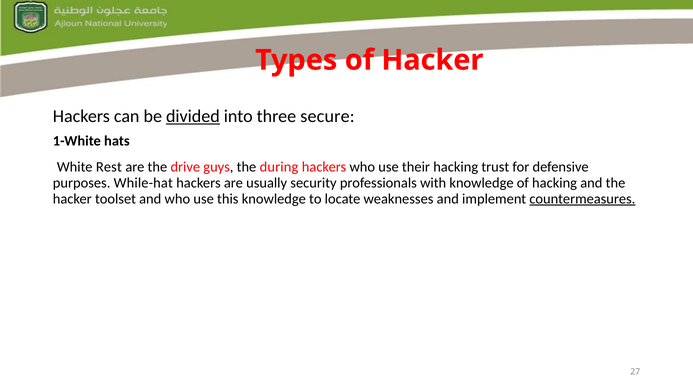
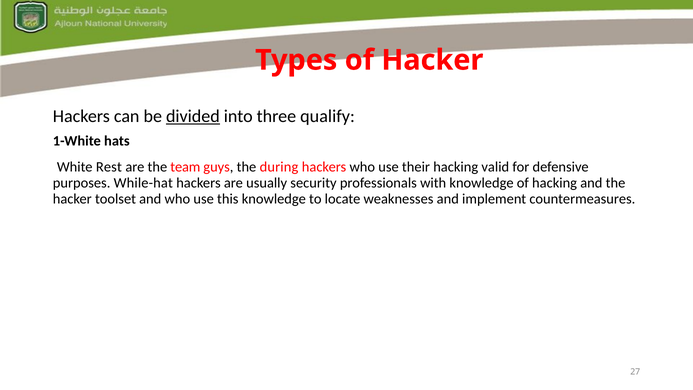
secure: secure -> qualify (328, 116)
drive: drive -> team (185, 167)
trust: trust -> valid (495, 167)
countermeasures underline: present -> none (582, 199)
